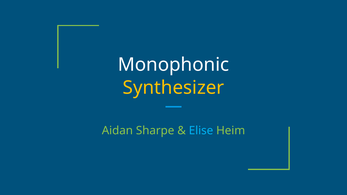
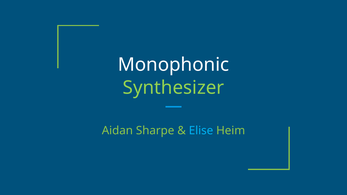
Synthesizer colour: yellow -> light green (173, 88)
